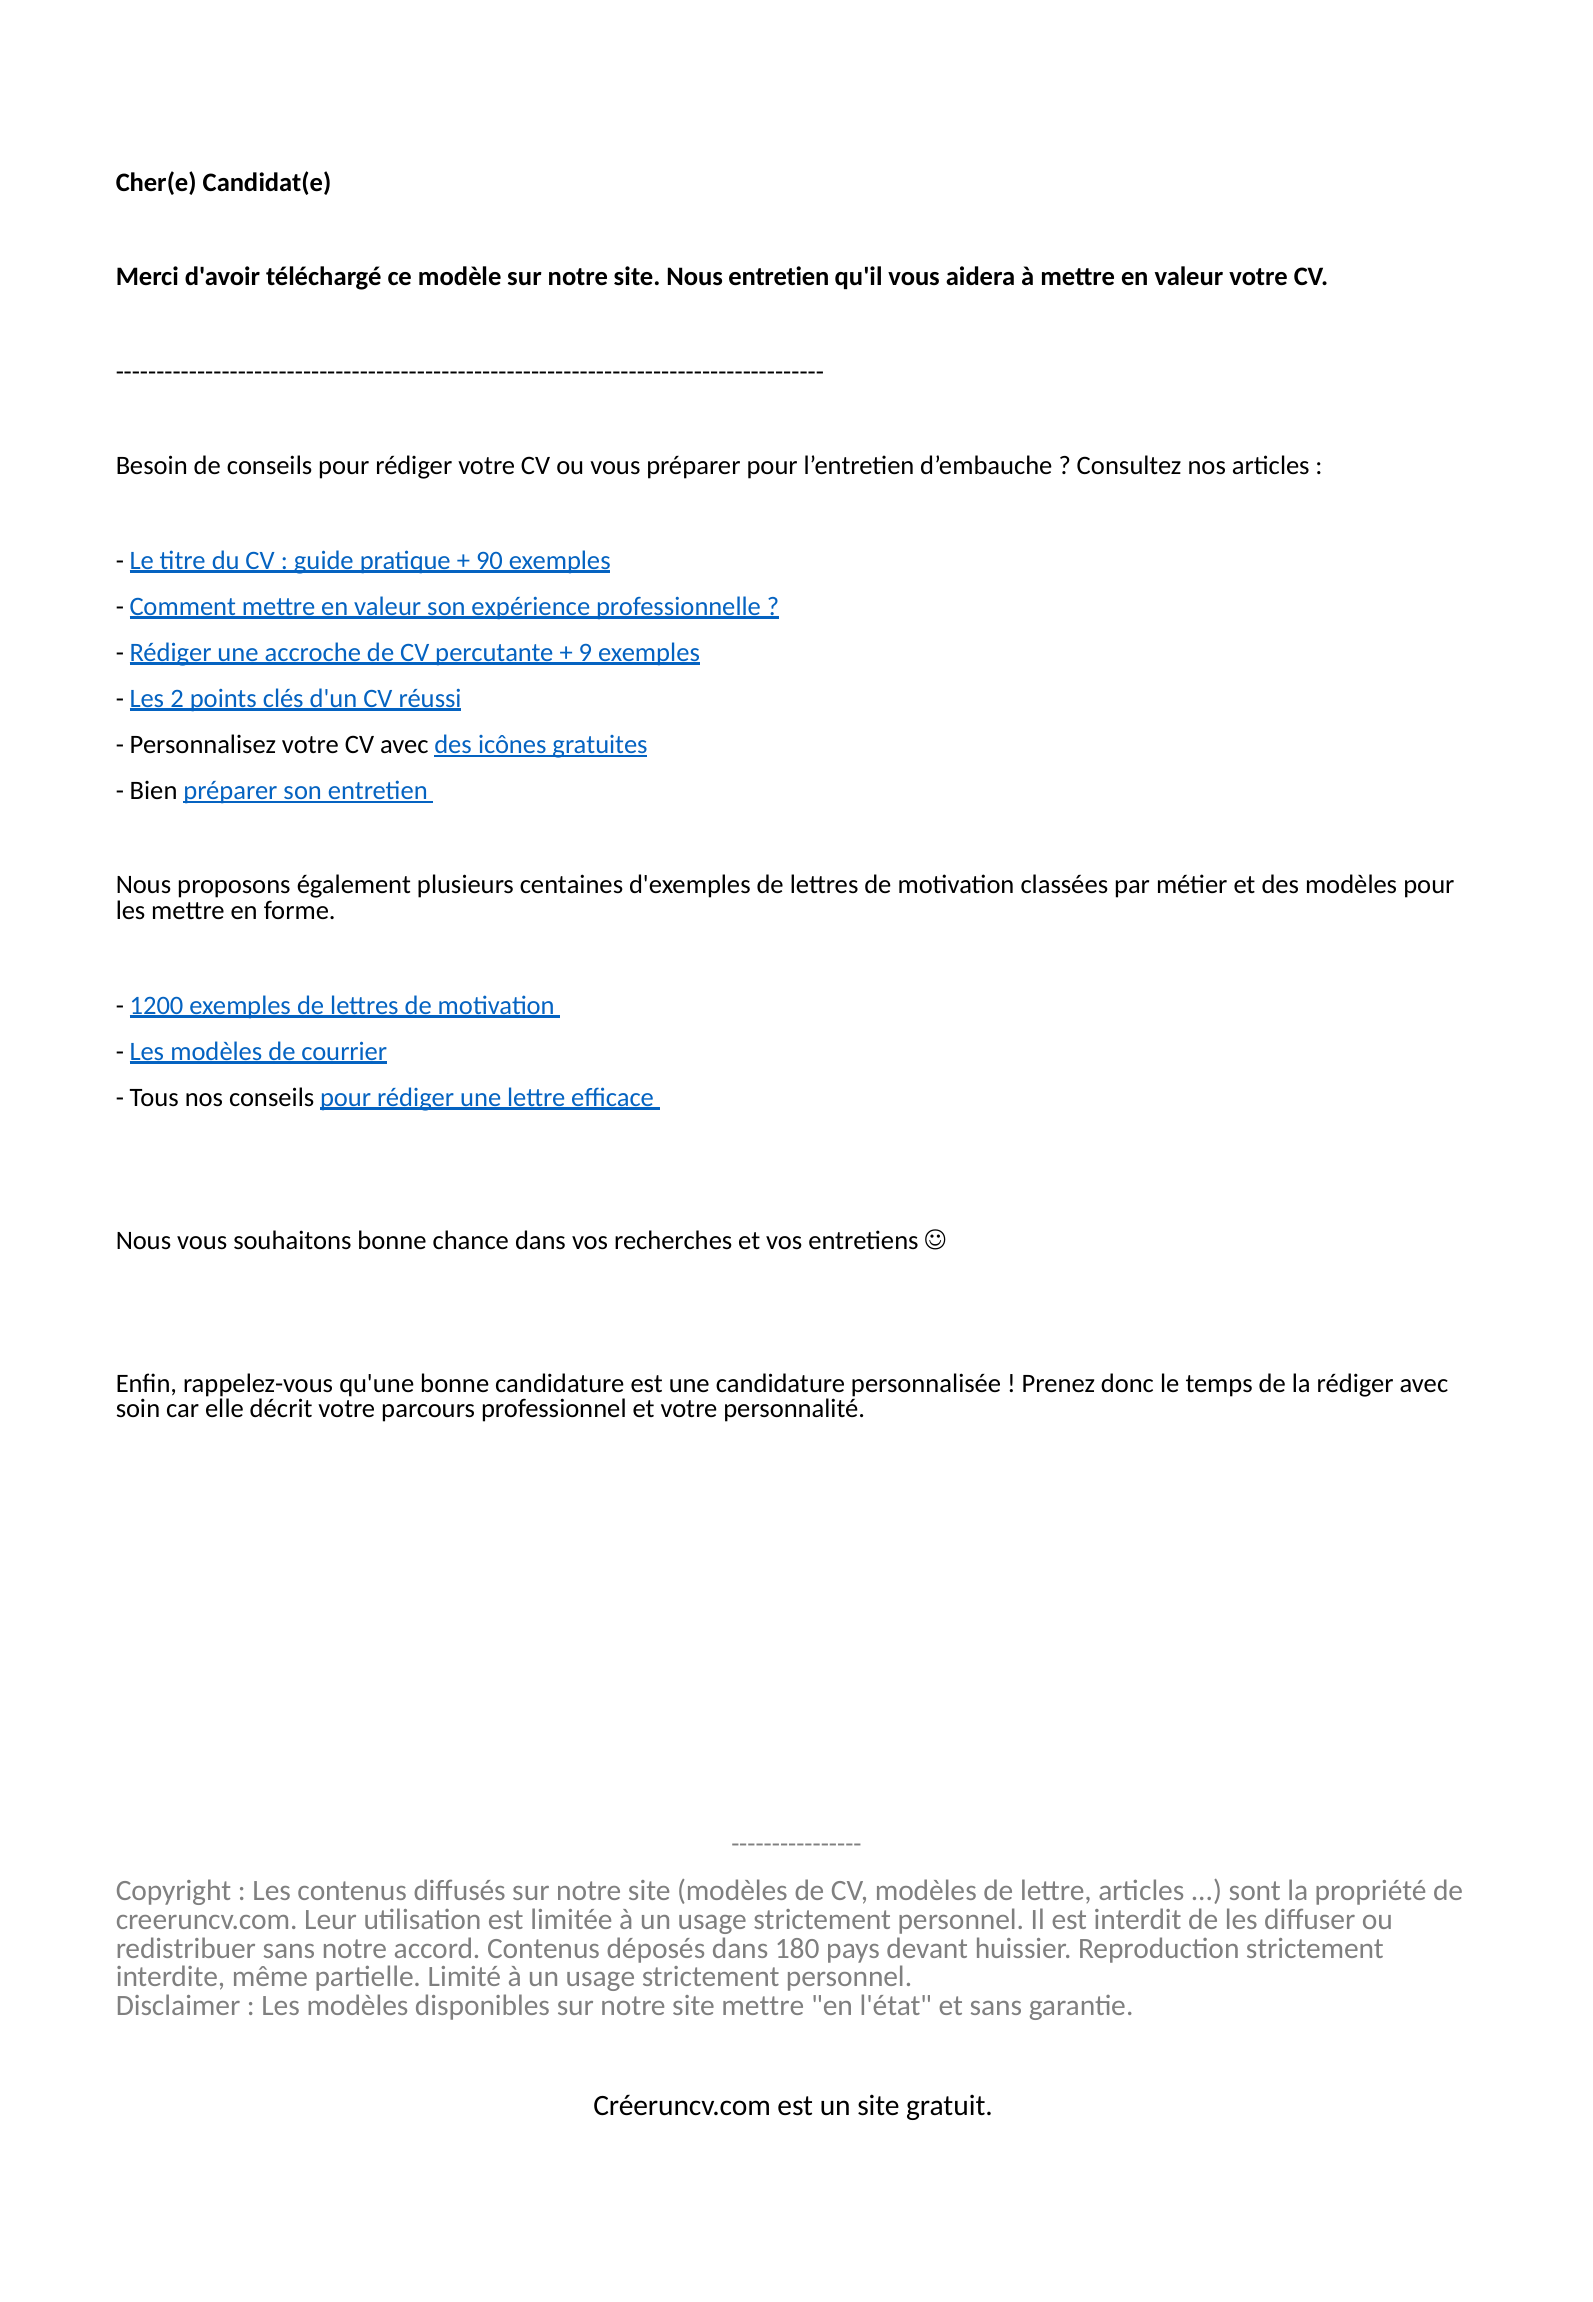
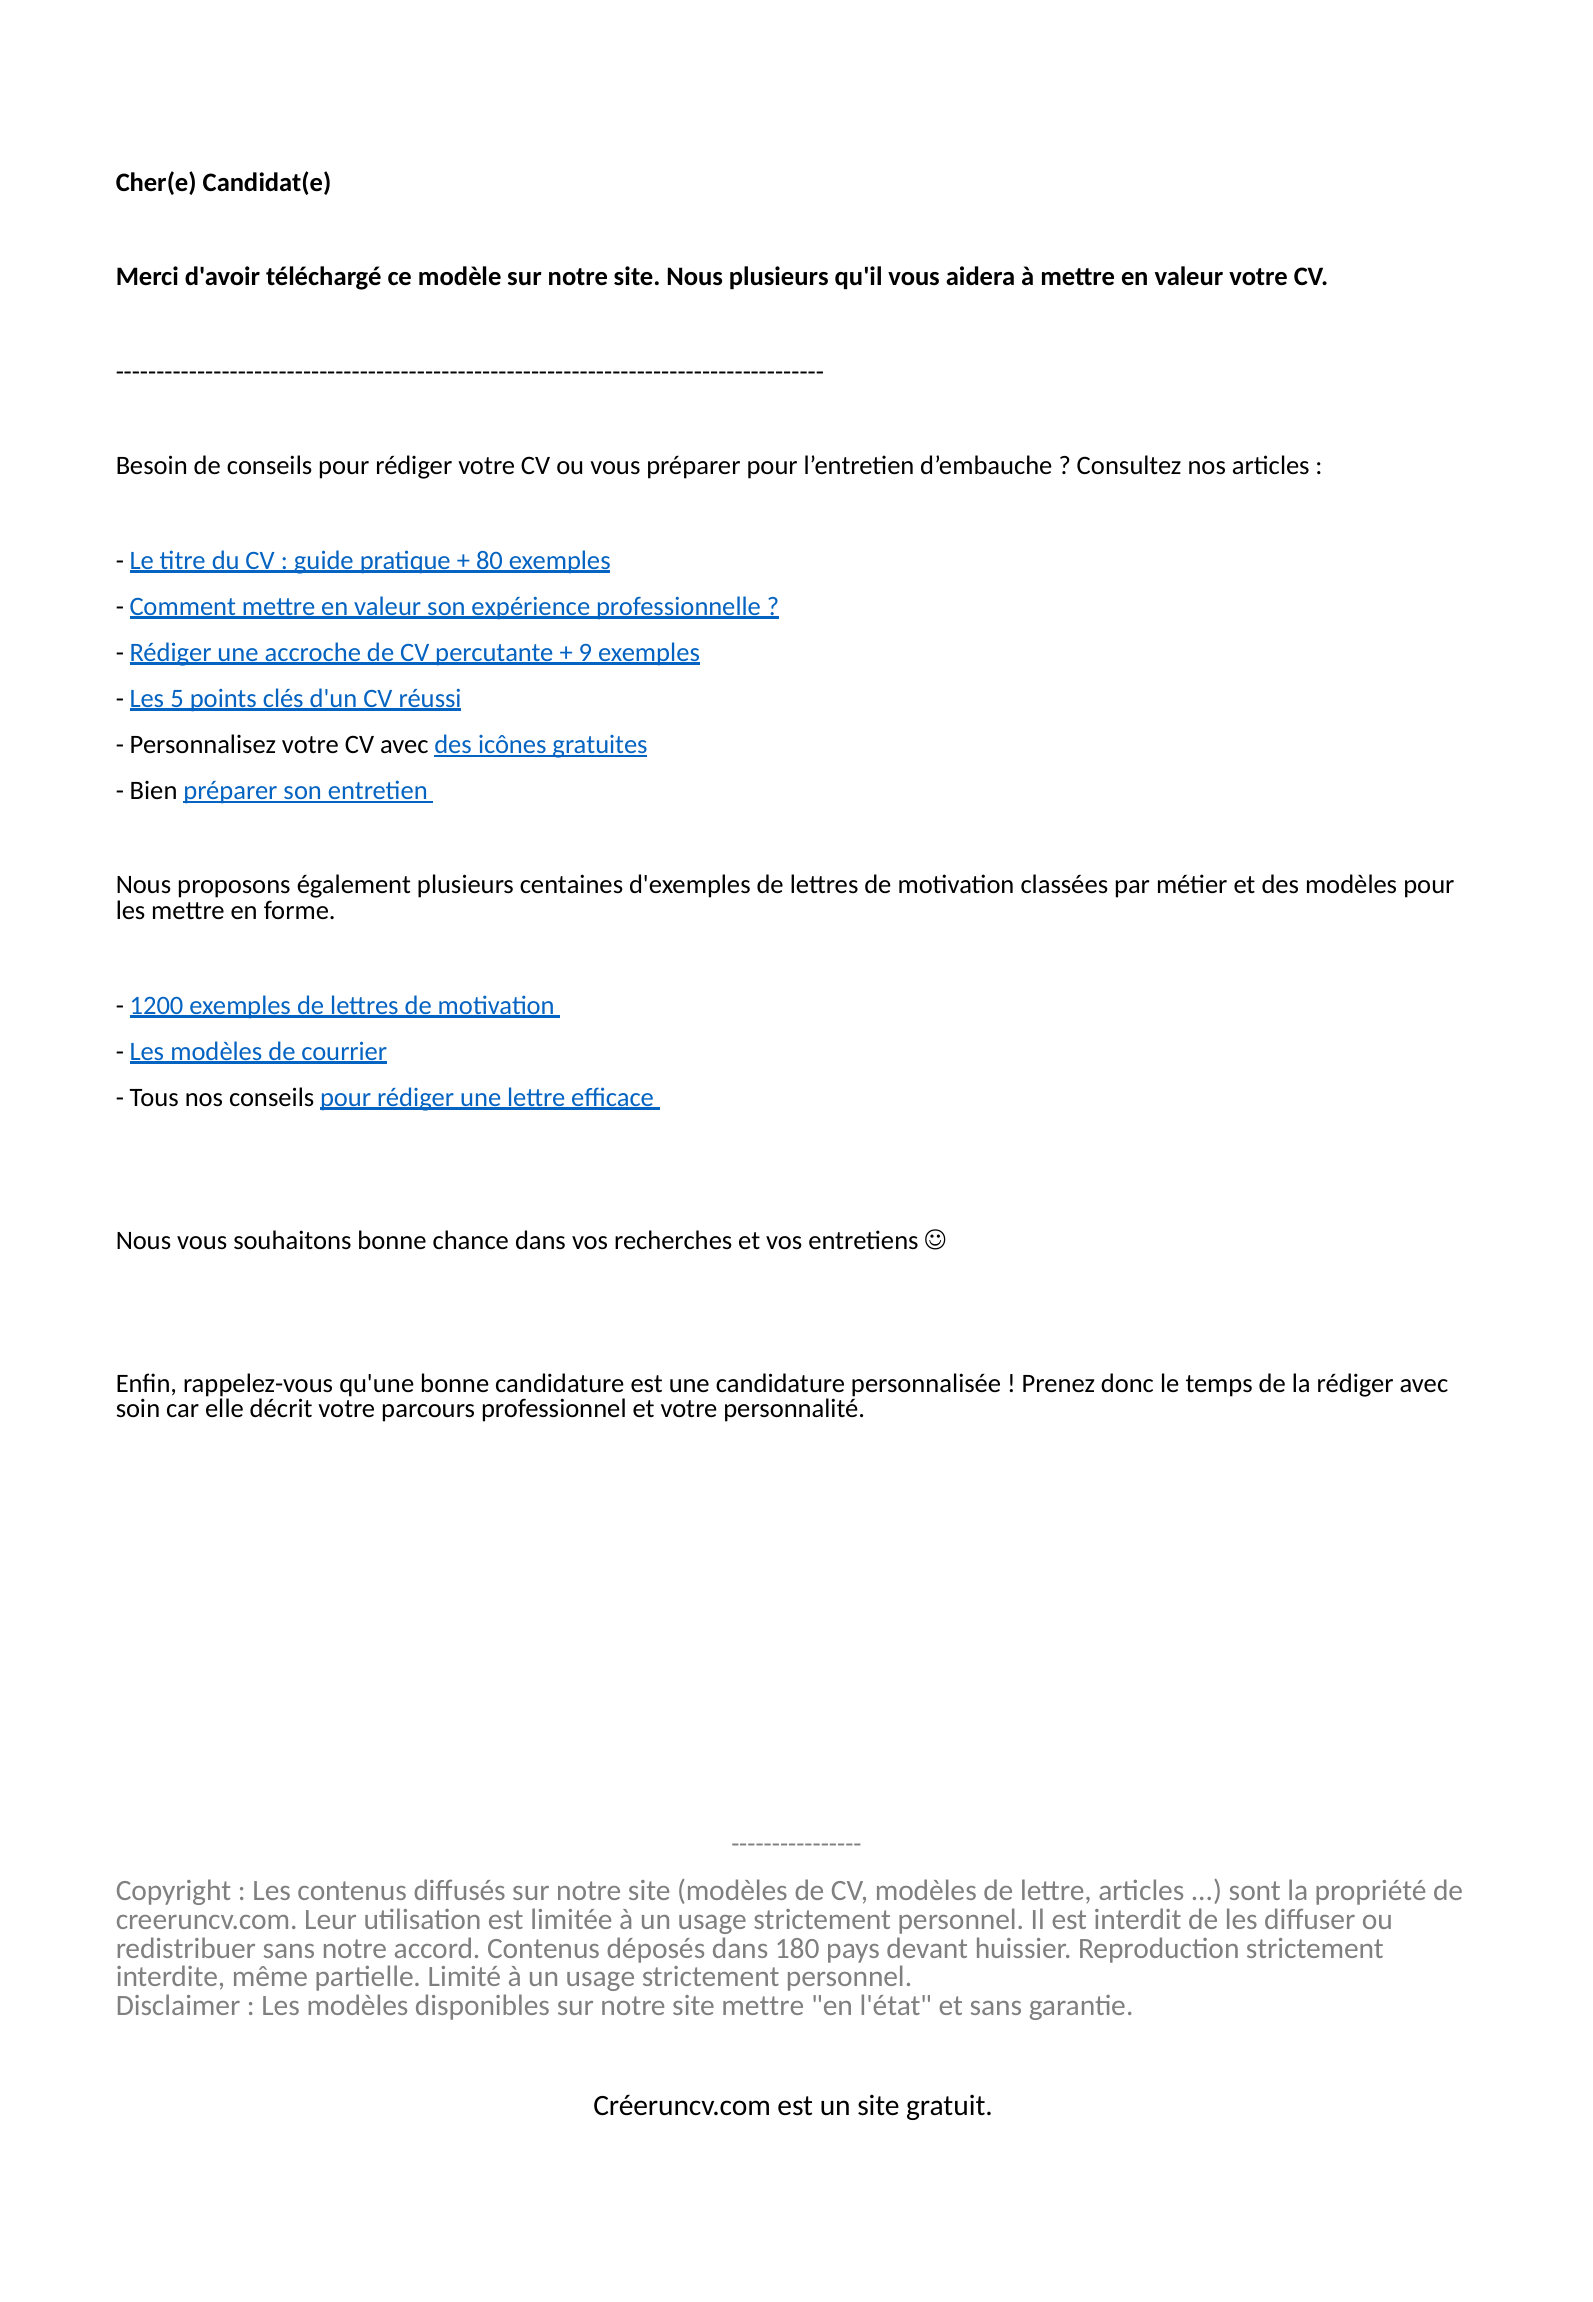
Nous entretien: entretien -> plusieurs (779, 277)
90: 90 -> 80 (489, 560)
2: 2 -> 5 (177, 698)
